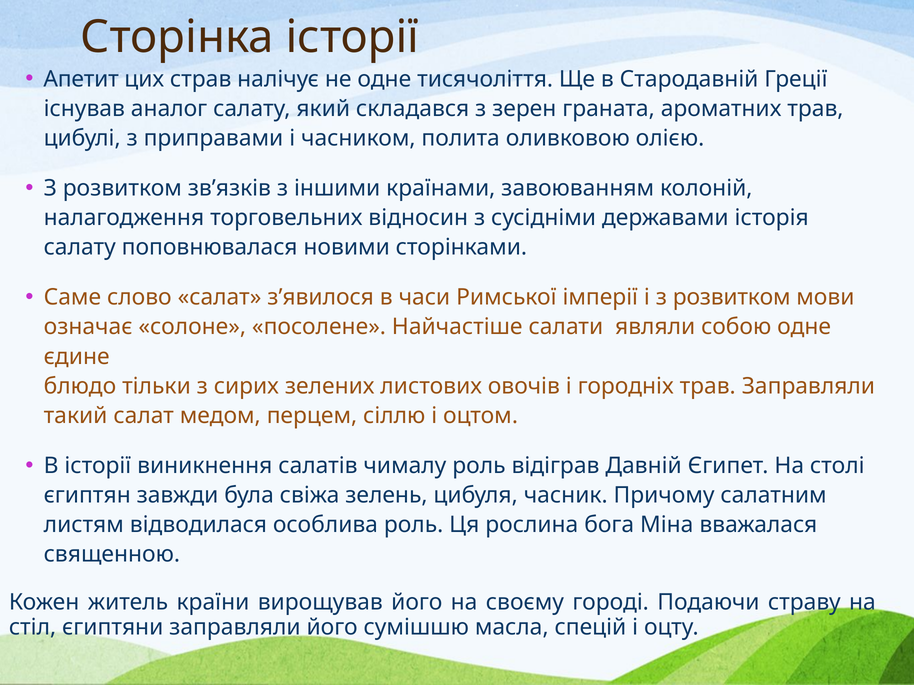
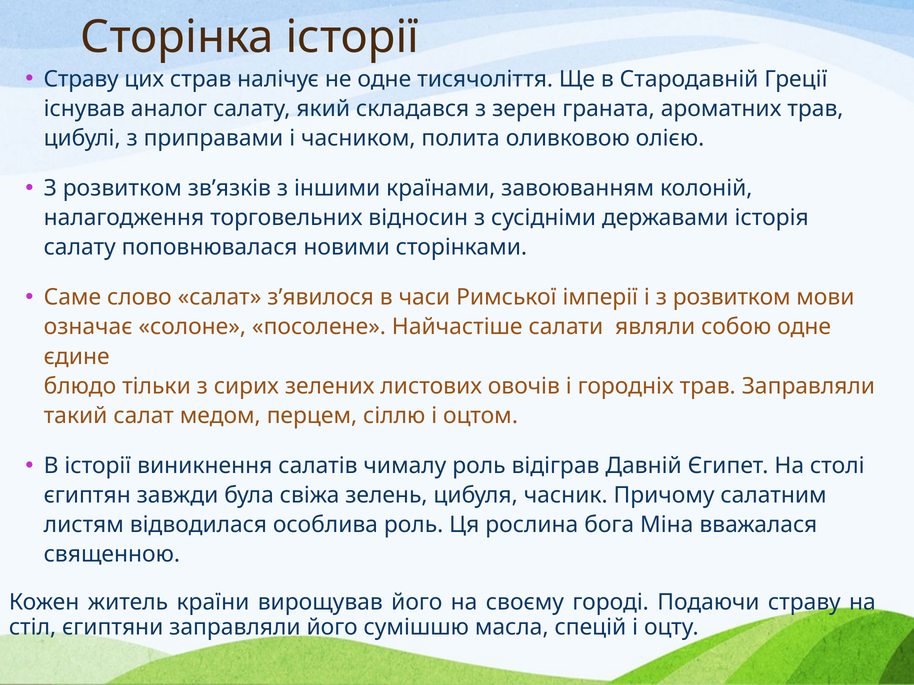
Апетит: Апетит -> Страву (81, 79)
